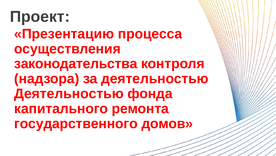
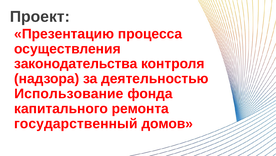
Деятельностью: Деятельностью -> Использование (69, 93)
государственного: государственного -> государственный (76, 123)
